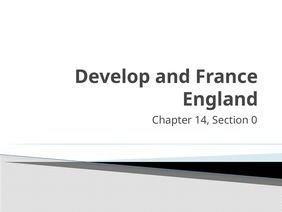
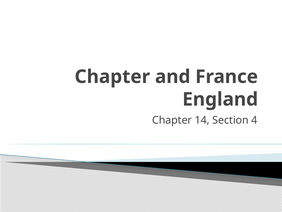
Develop: Develop -> Chapter (112, 77)
0: 0 -> 4 (254, 120)
